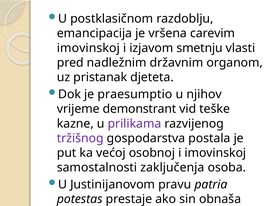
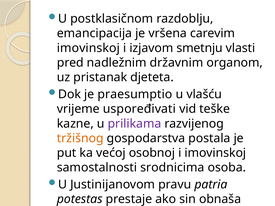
njihov: njihov -> vlašću (204, 94)
demonstrant: demonstrant -> uspoređivati (139, 109)
tržišnog colour: purple -> orange (80, 138)
zaključenja: zaključenja -> srodnicima (172, 168)
